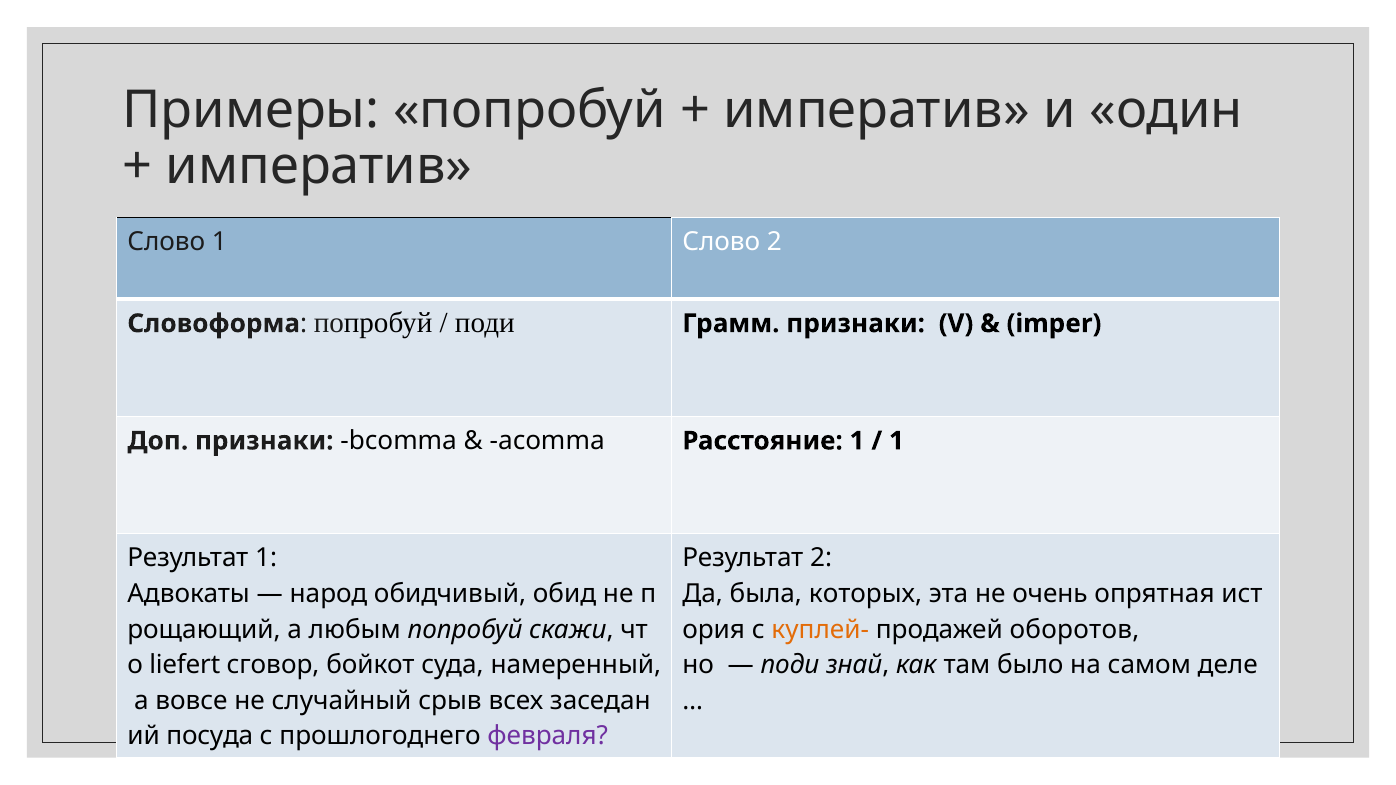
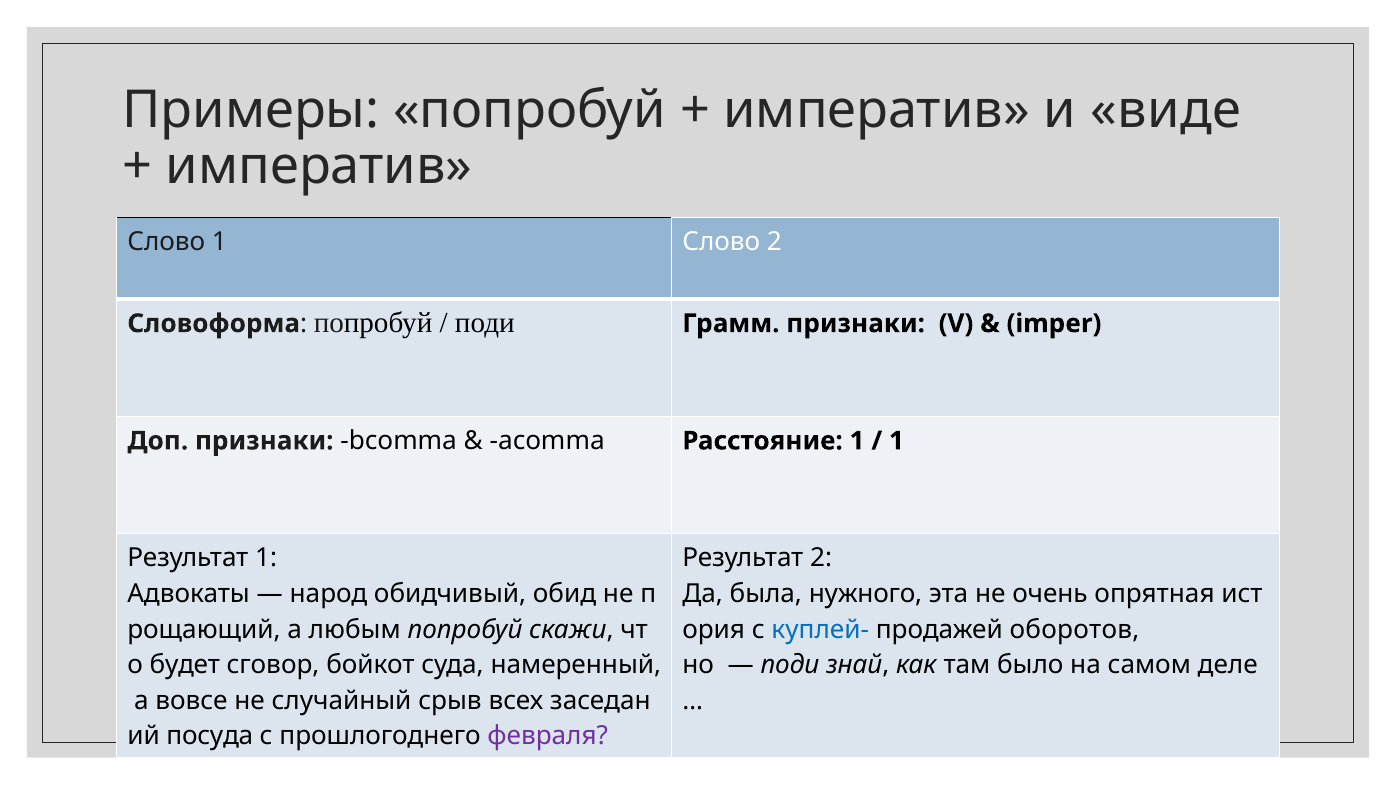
один: один -> виде (1166, 110)
которых: которых -> нужного (866, 594)
куплей- colour: orange -> blue (820, 630)
liefert: liefert -> будет (185, 665)
